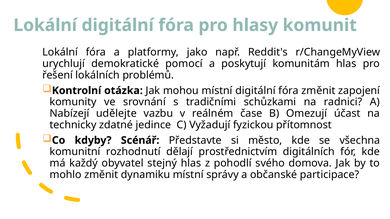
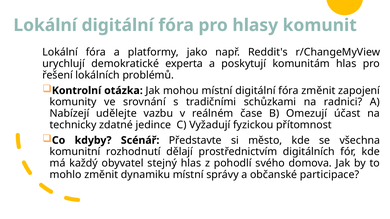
pomocí: pomocí -> experta (184, 64)
